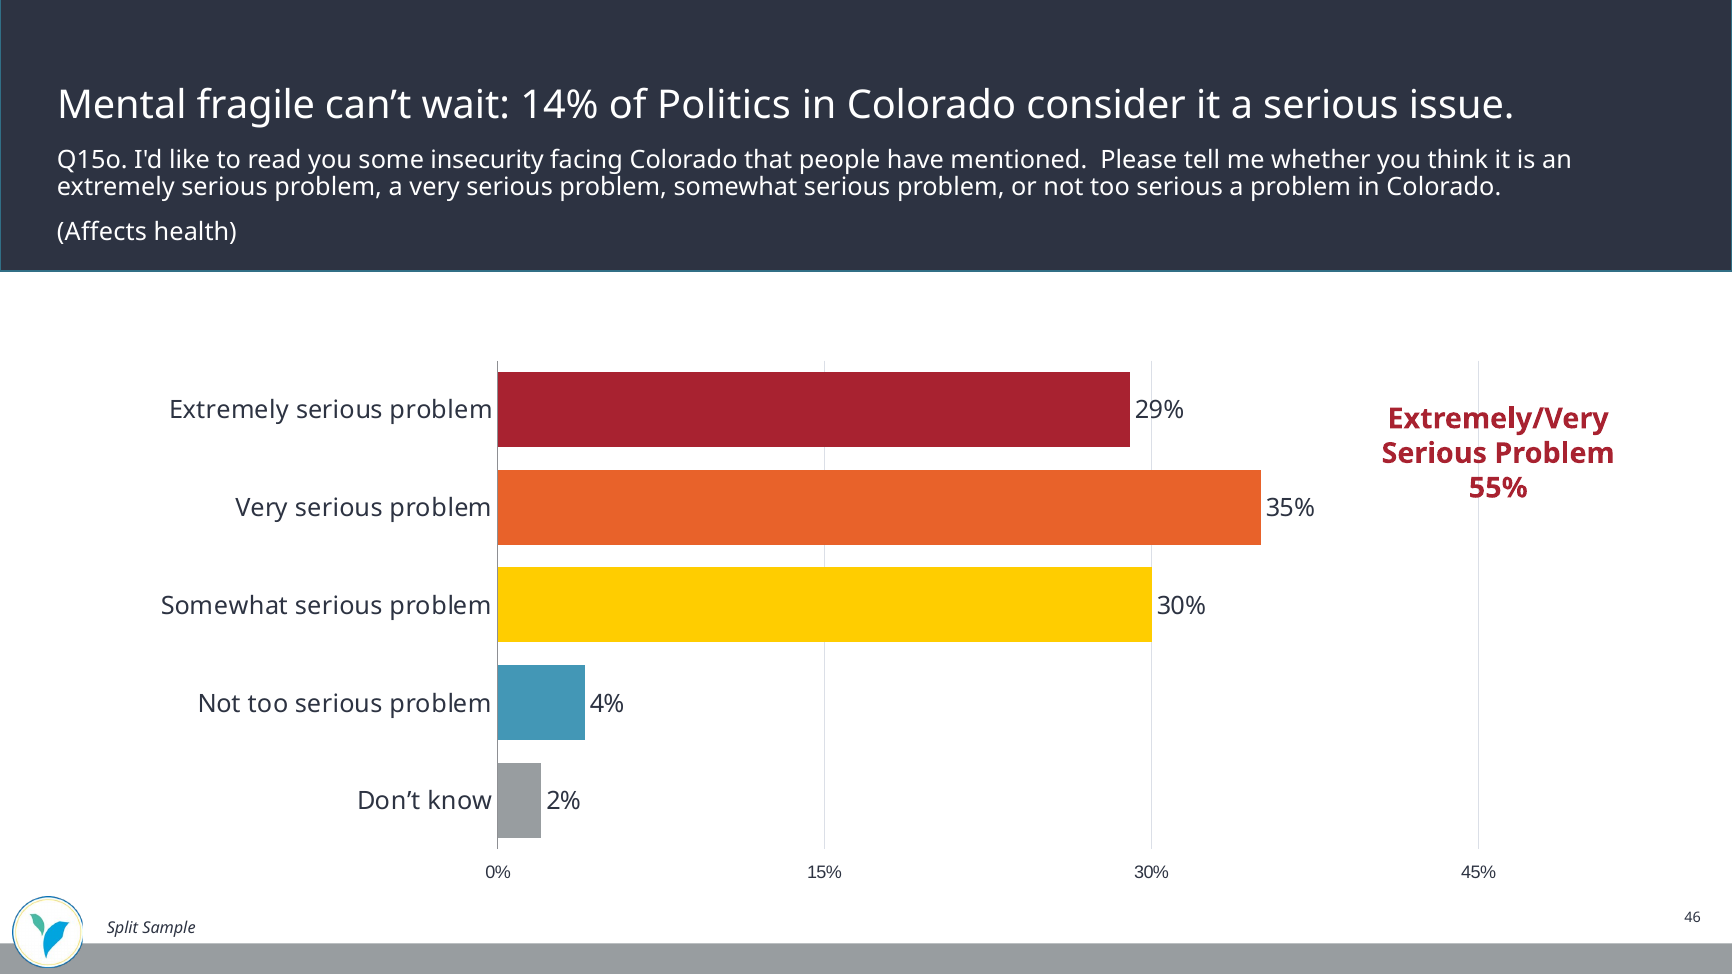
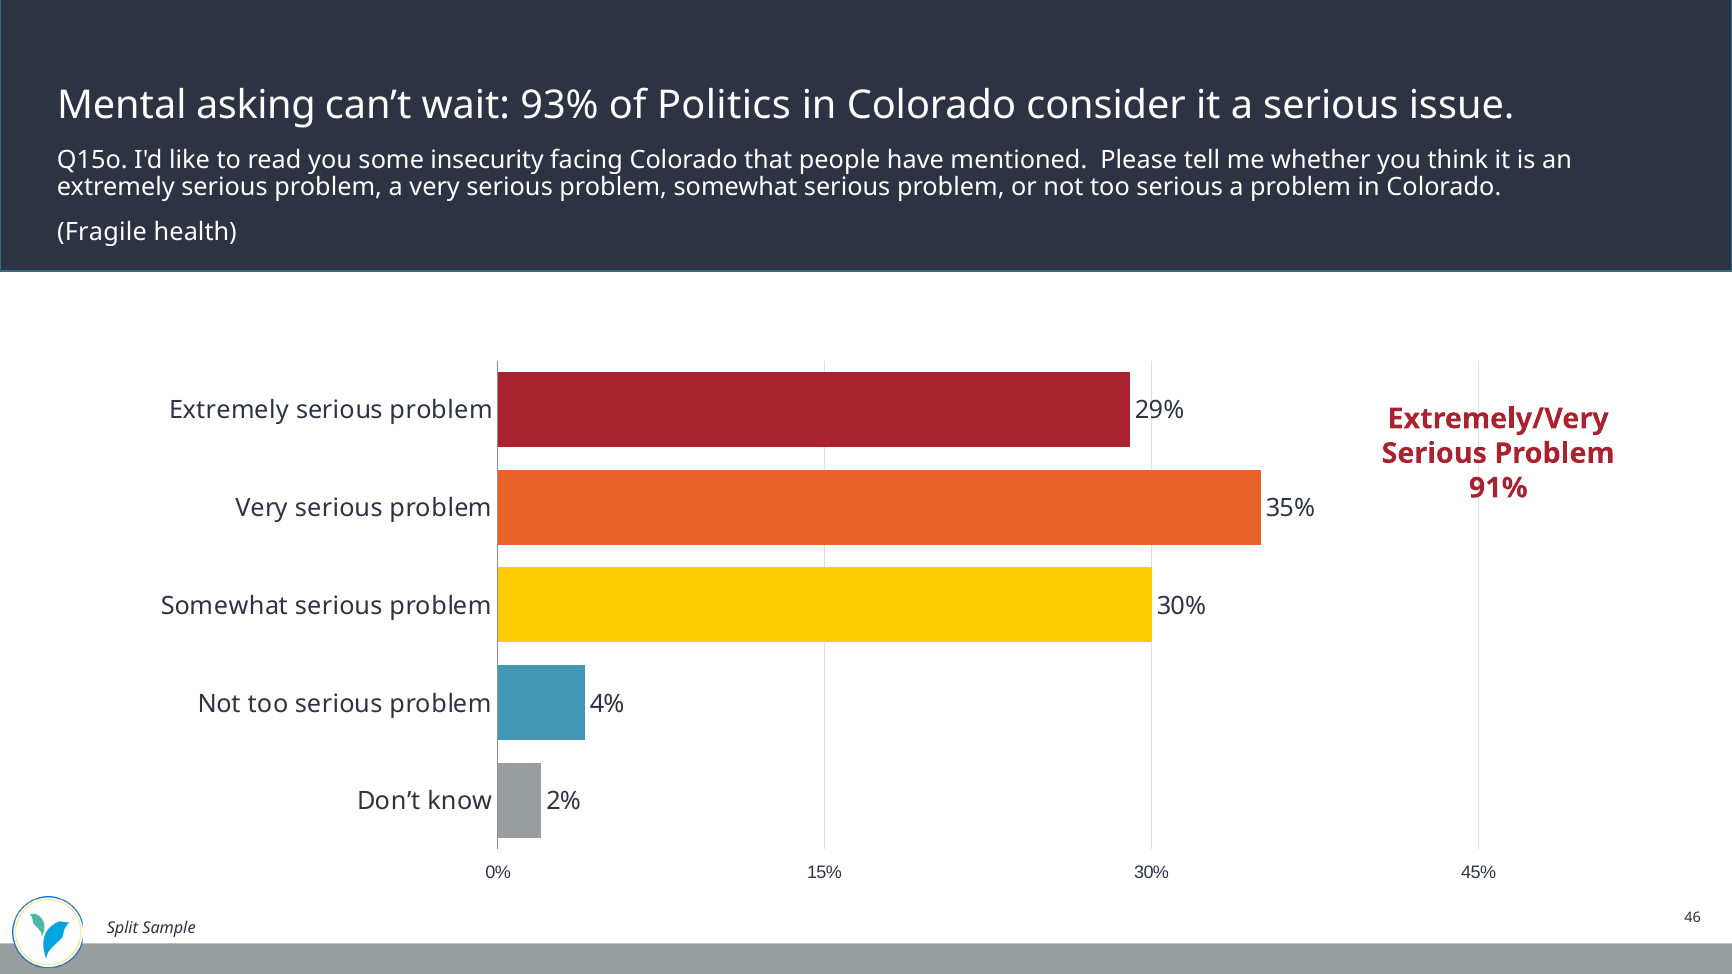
fragile: fragile -> asking (256, 106)
14%: 14% -> 93% (560, 106)
Affects: Affects -> Fragile (102, 233)
55%: 55% -> 91% (1498, 488)
